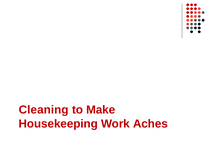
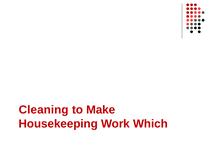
Aches: Aches -> Which (150, 123)
